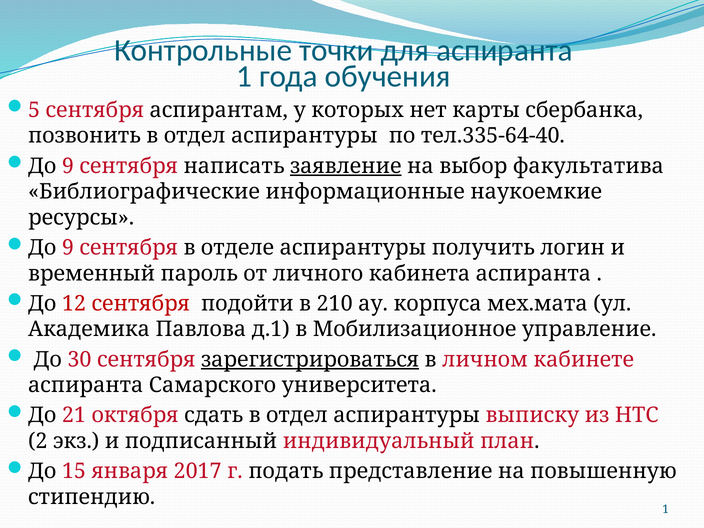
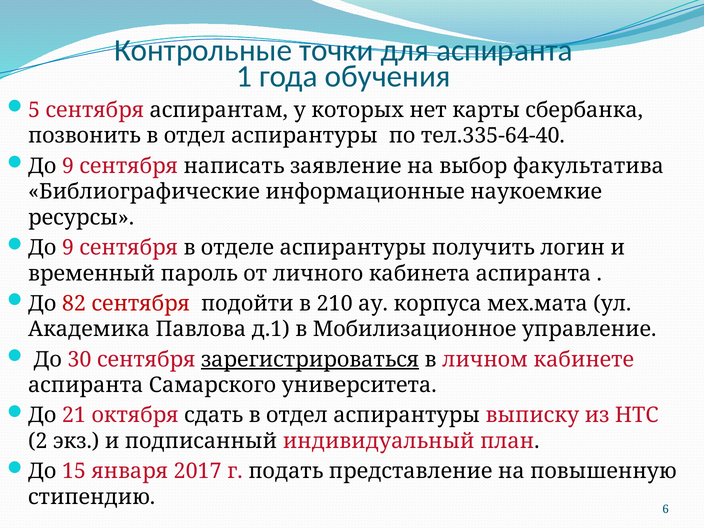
заявление underline: present -> none (346, 166)
12: 12 -> 82 (74, 304)
стипендию 1: 1 -> 6 (666, 509)
